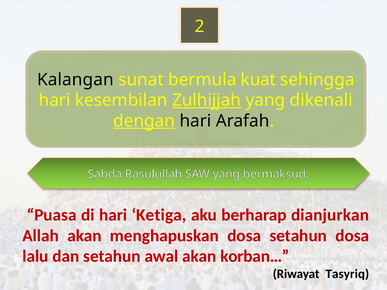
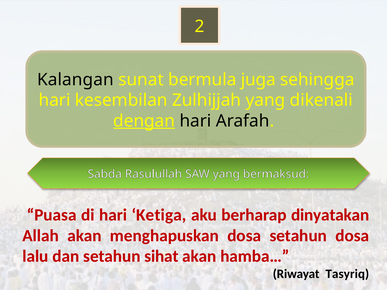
kuat: kuat -> juga (258, 80)
Zulhijjah underline: present -> none (207, 100)
dianjurkan: dianjurkan -> dinyatakan (330, 215)
awal: awal -> sihat (161, 256)
korban…: korban… -> hamba… (255, 256)
